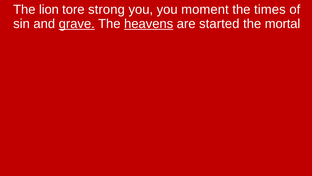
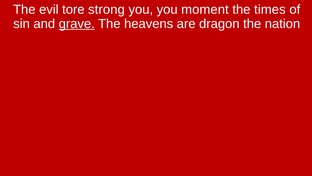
lion: lion -> evil (49, 10)
heavens underline: present -> none (149, 24)
started: started -> dragon (219, 24)
mortal: mortal -> nation (282, 24)
